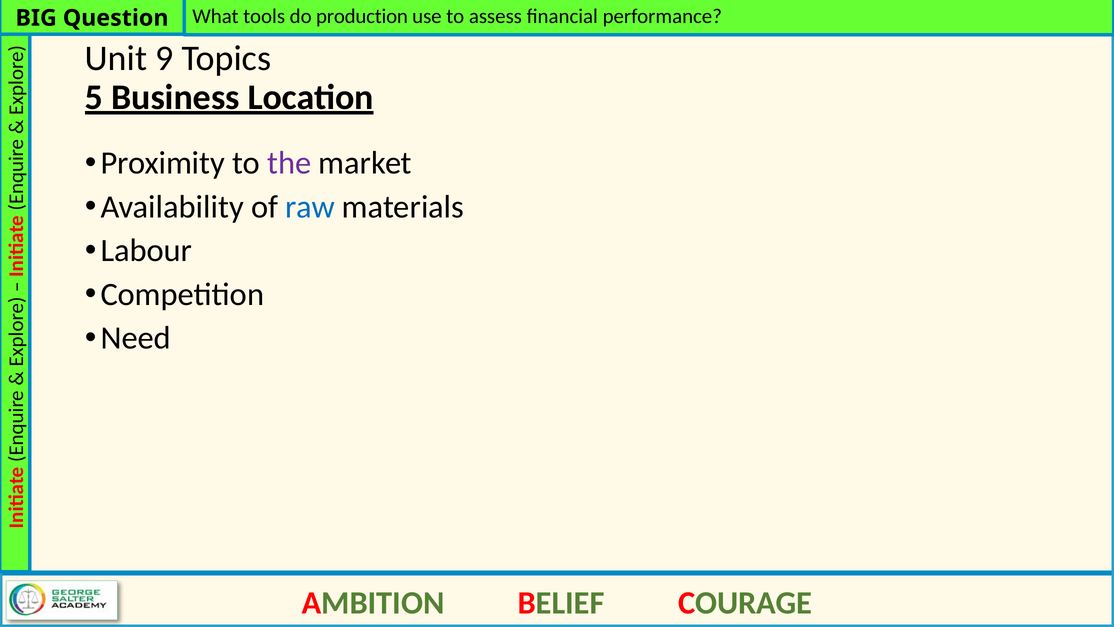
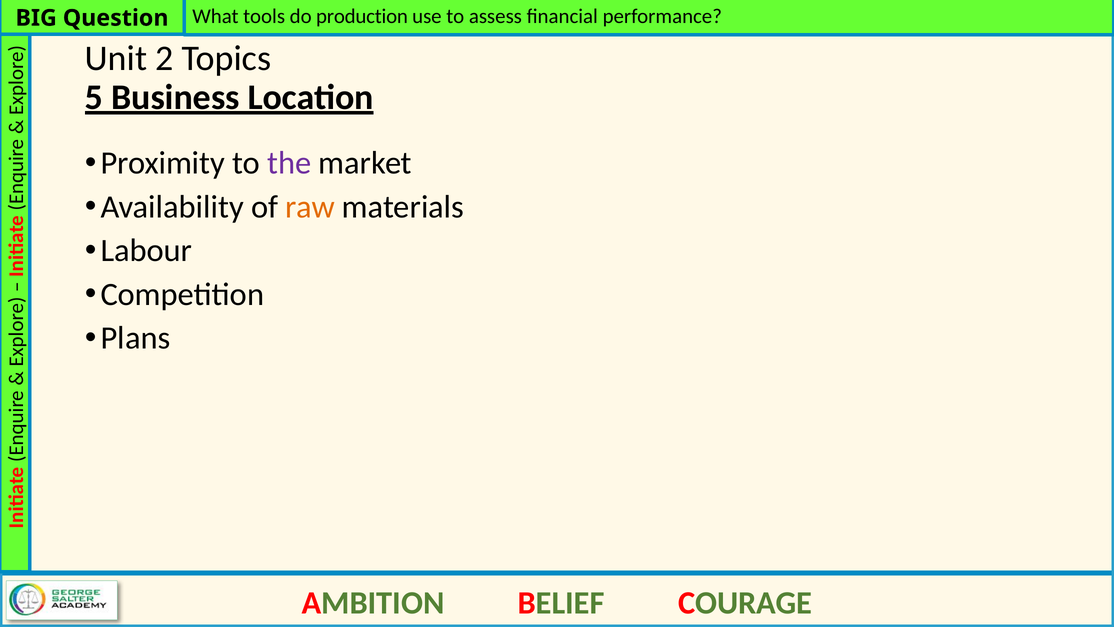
9: 9 -> 2 (164, 58)
raw colour: blue -> orange (310, 207)
Need: Need -> Plans (136, 338)
